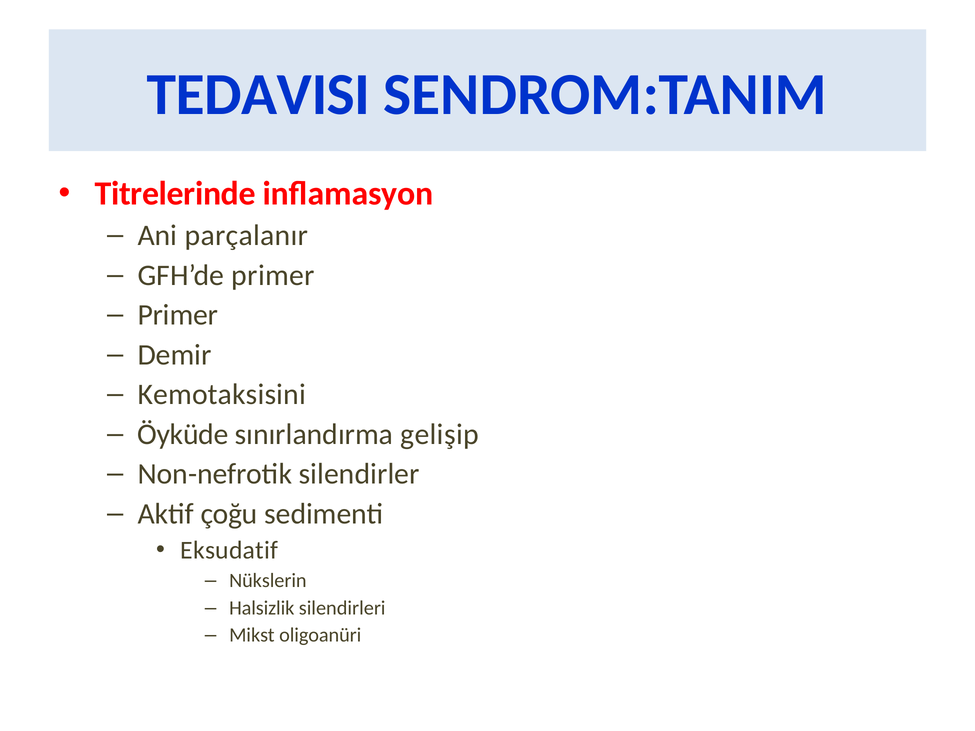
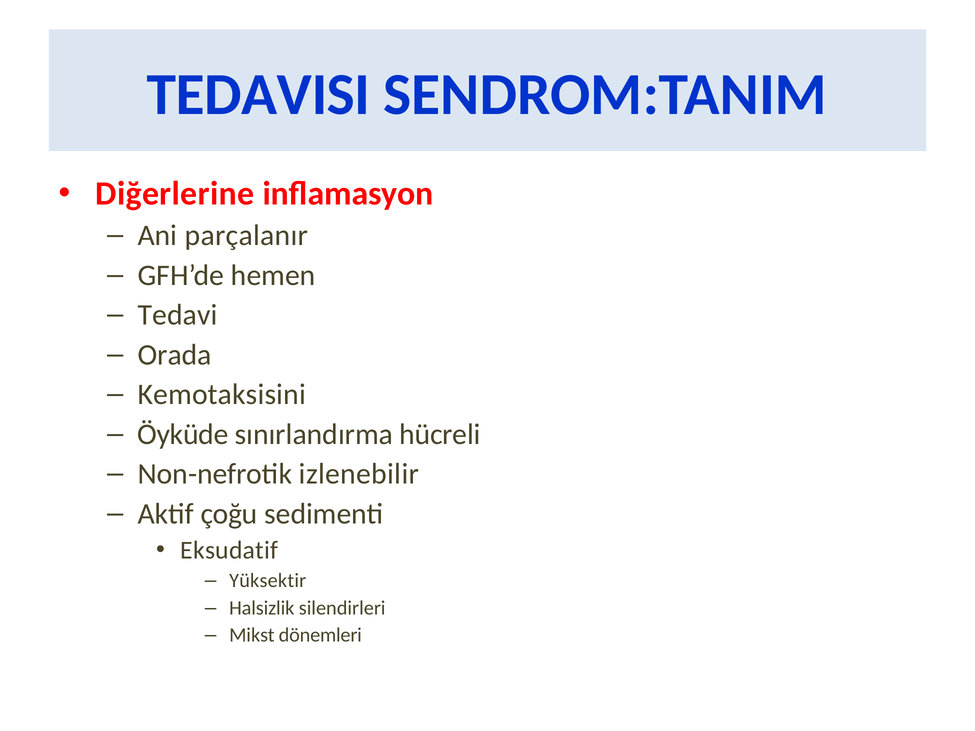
Titrelerinde: Titrelerinde -> Diğerlerine (175, 194)
GFH’de primer: primer -> hemen (273, 275)
Primer: Primer -> Tedavi (178, 315)
Demir: Demir -> Orada (175, 355)
gelişip: gelişip -> hücreli (440, 434)
silendirler: silendirler -> izlenebilir (359, 474)
Nükslerin: Nükslerin -> Yüksektir (268, 581)
oligoanüri: oligoanüri -> dönemleri (320, 635)
